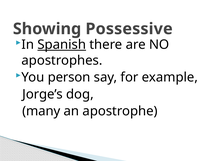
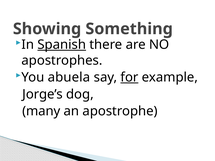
Possessive: Possessive -> Something (129, 29)
person: person -> abuela (69, 77)
for underline: none -> present (129, 77)
